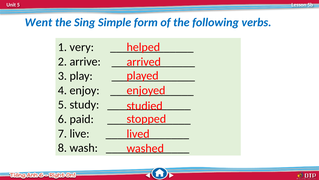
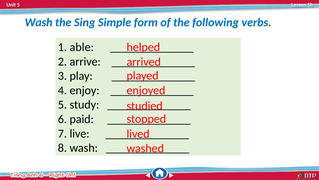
Went: Went -> Wash (39, 22)
very: very -> able (82, 47)
